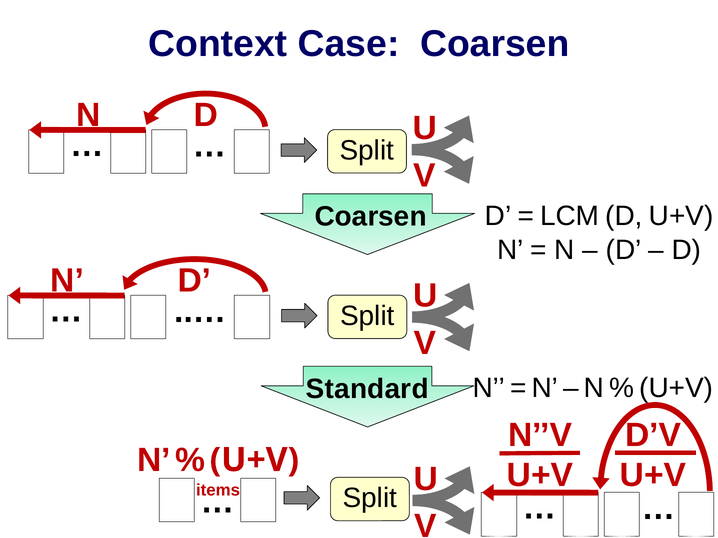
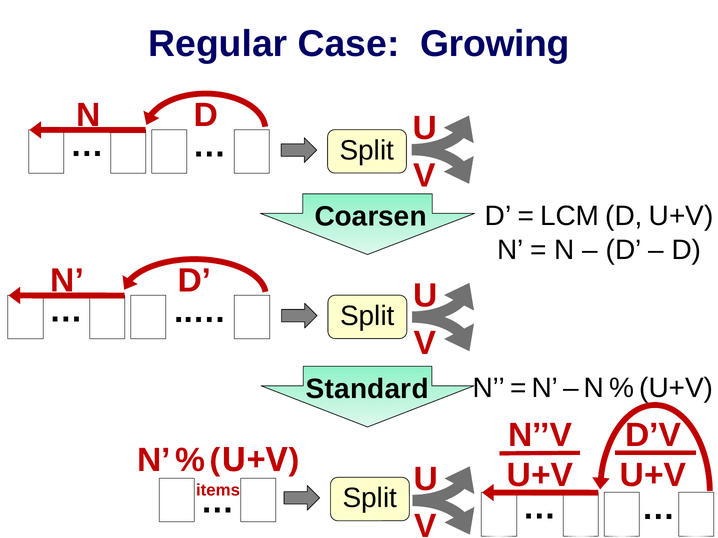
Context: Context -> Regular (218, 44)
Case Coarsen: Coarsen -> Growing (495, 44)
